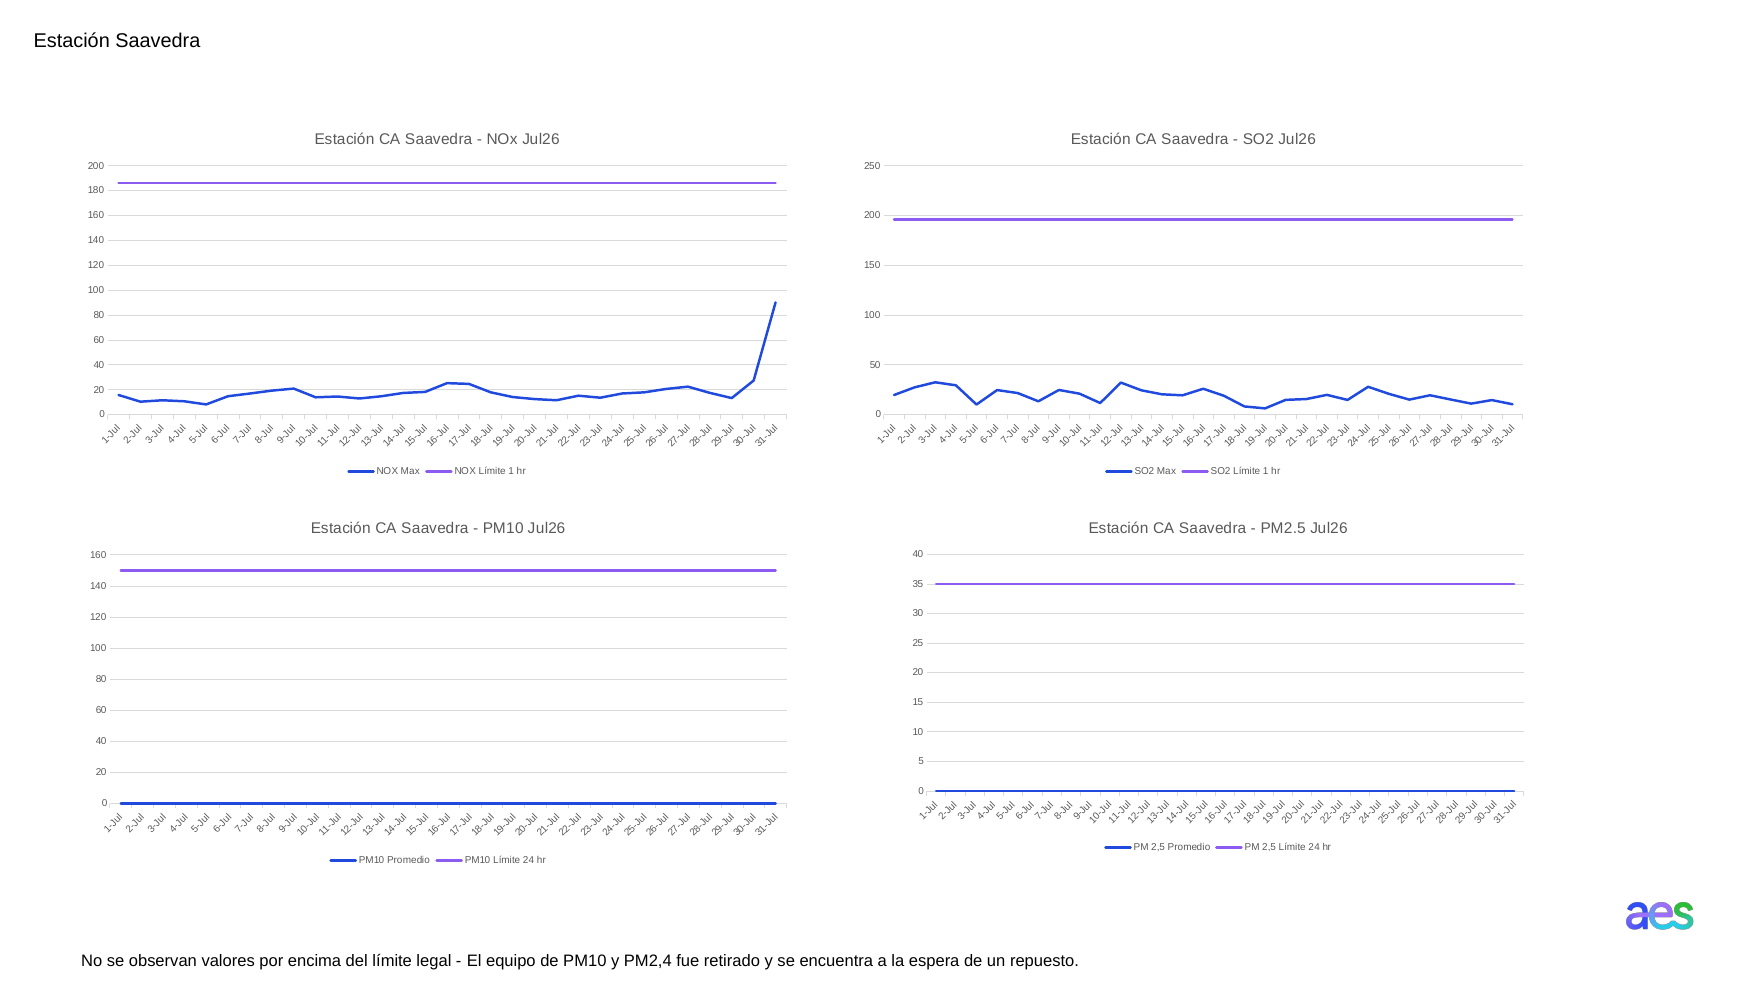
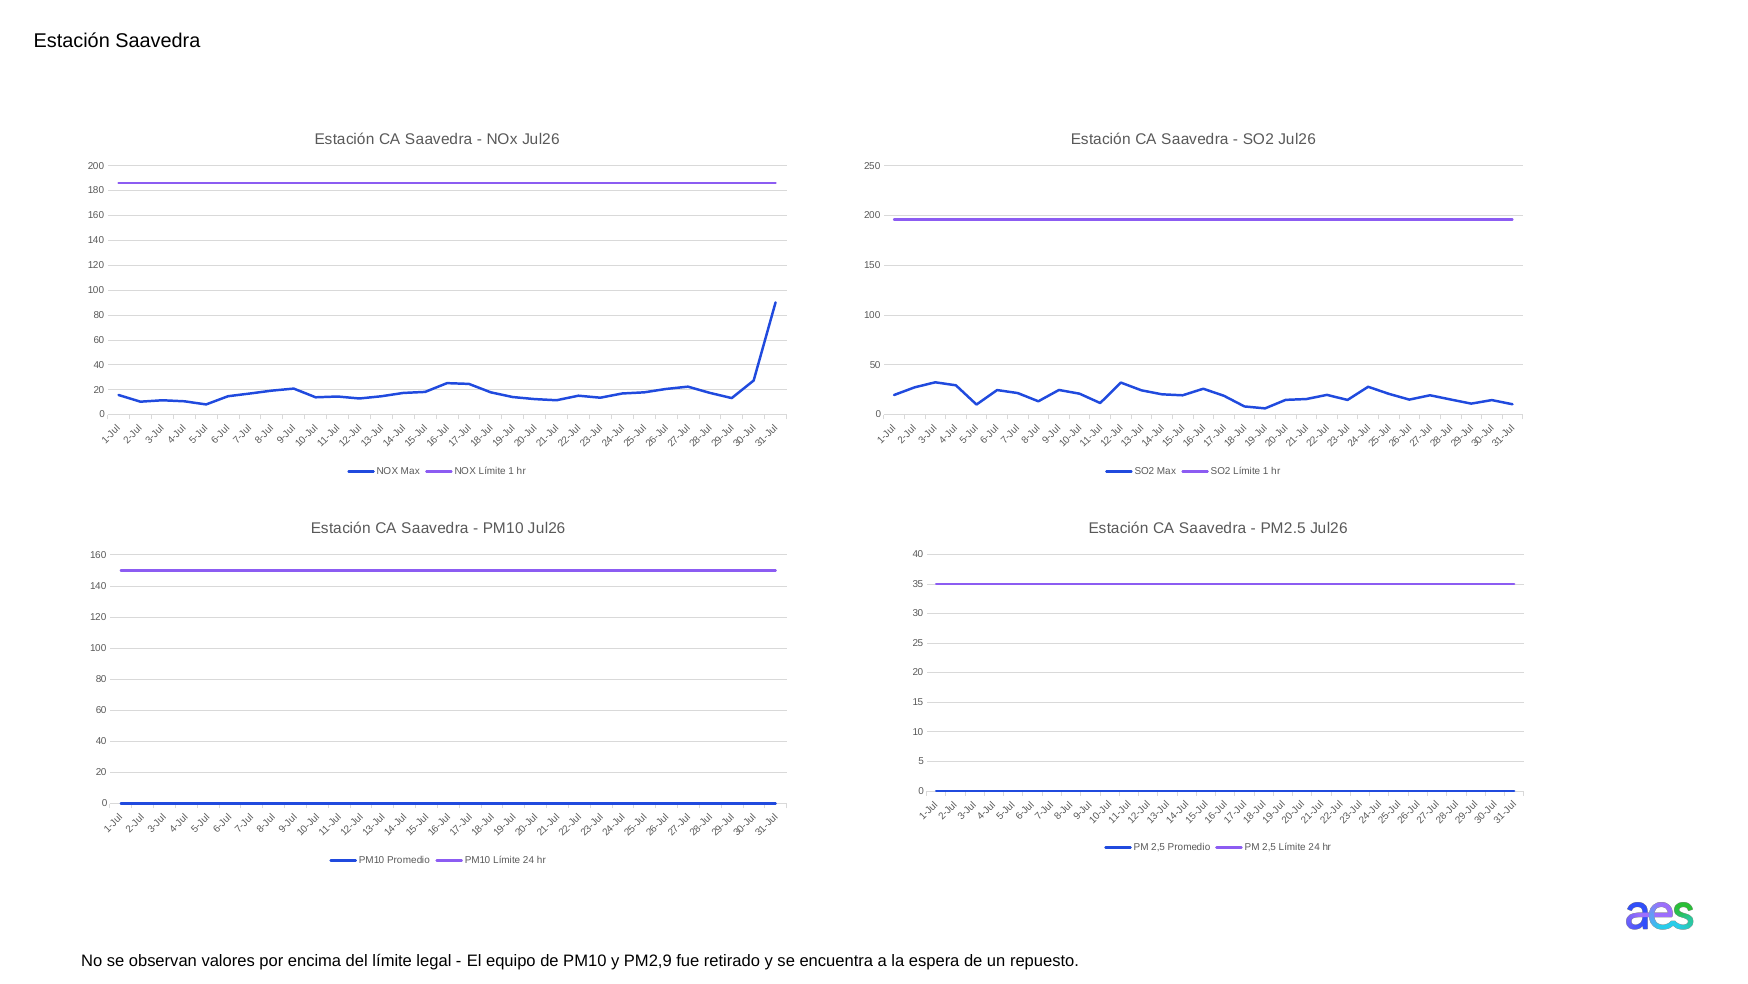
PM2,4: PM2,4 -> PM2,9 (648, 960)
